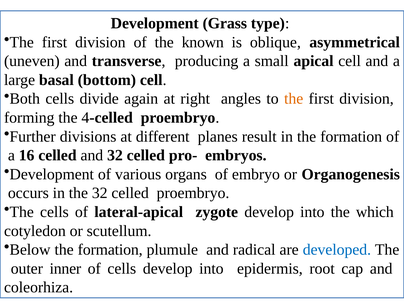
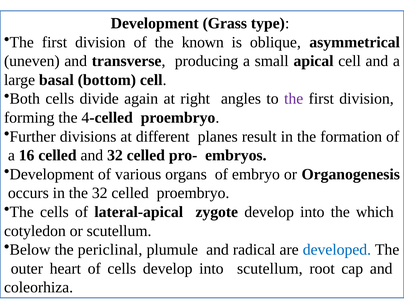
the colour: orange -> purple (294, 99)
Below the formation: formation -> periclinal (110, 250)
inner: inner -> heart (65, 269)
into epidermis: epidermis -> scutellum (270, 269)
